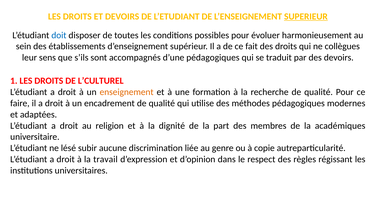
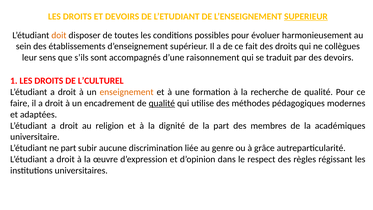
doit colour: blue -> orange (59, 35)
d’une pédagogiques: pédagogiques -> raisonnement (213, 58)
qualité underline: none -> present (162, 103)
ne lésé: lésé -> part (68, 148)
copie: copie -> grâce (264, 148)
travail: travail -> œuvre (106, 159)
